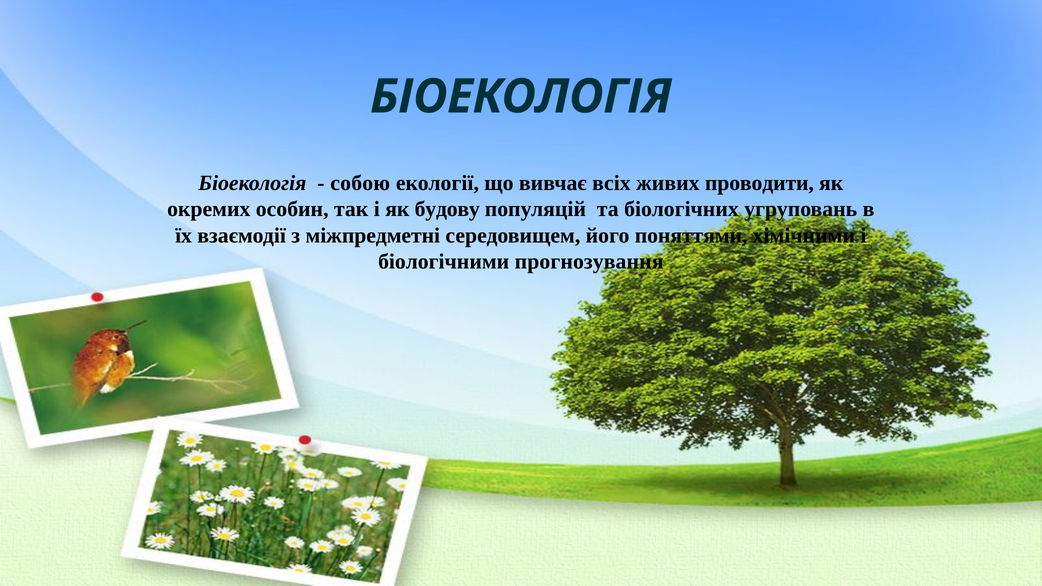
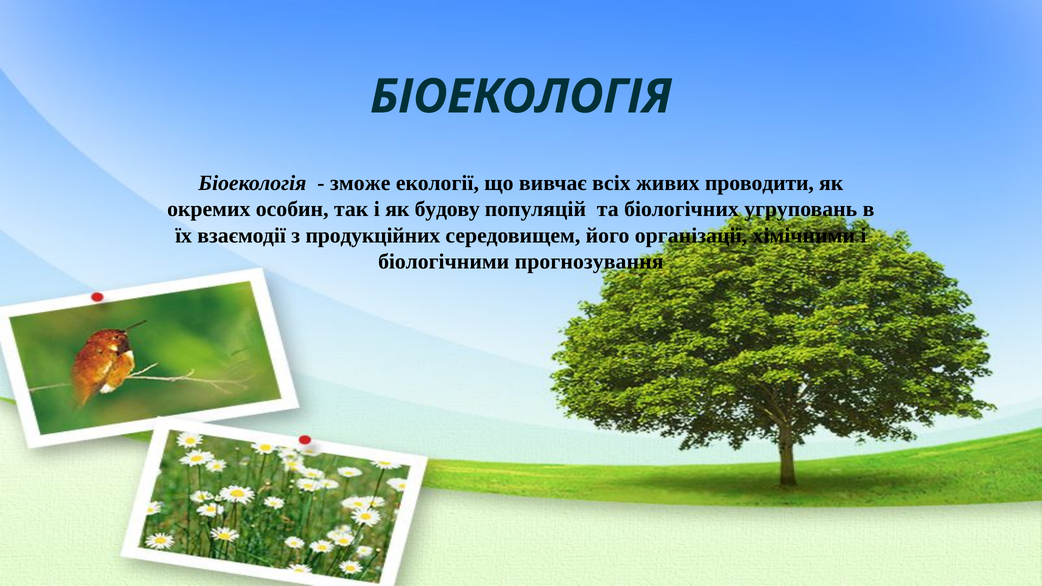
собою: собою -> зможе (360, 183)
міжпредметні: міжпредметні -> продукційних (373, 235)
поняттями: поняттями -> організації (691, 235)
